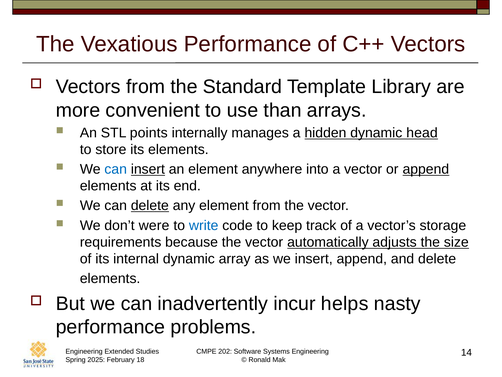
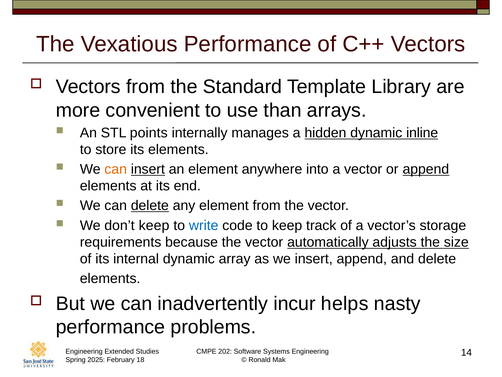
head: head -> inline (422, 133)
can colour: blue -> orange (116, 169)
don’t were: were -> keep (154, 225)
